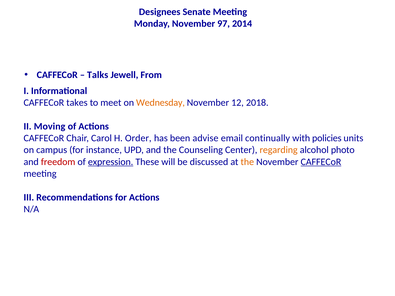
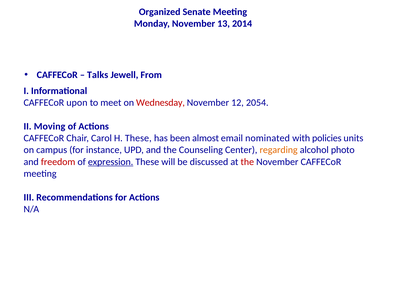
Designees: Designees -> Organized (160, 12)
97: 97 -> 13 (224, 24)
takes: takes -> upon (77, 103)
Wednesday colour: orange -> red (160, 103)
2018: 2018 -> 2054 (257, 103)
H Order: Order -> These (138, 138)
advise: advise -> almost (206, 138)
continually: continually -> nominated (268, 138)
the colour: orange -> red (247, 162)
CAFFECoR underline: present -> none (321, 162)
